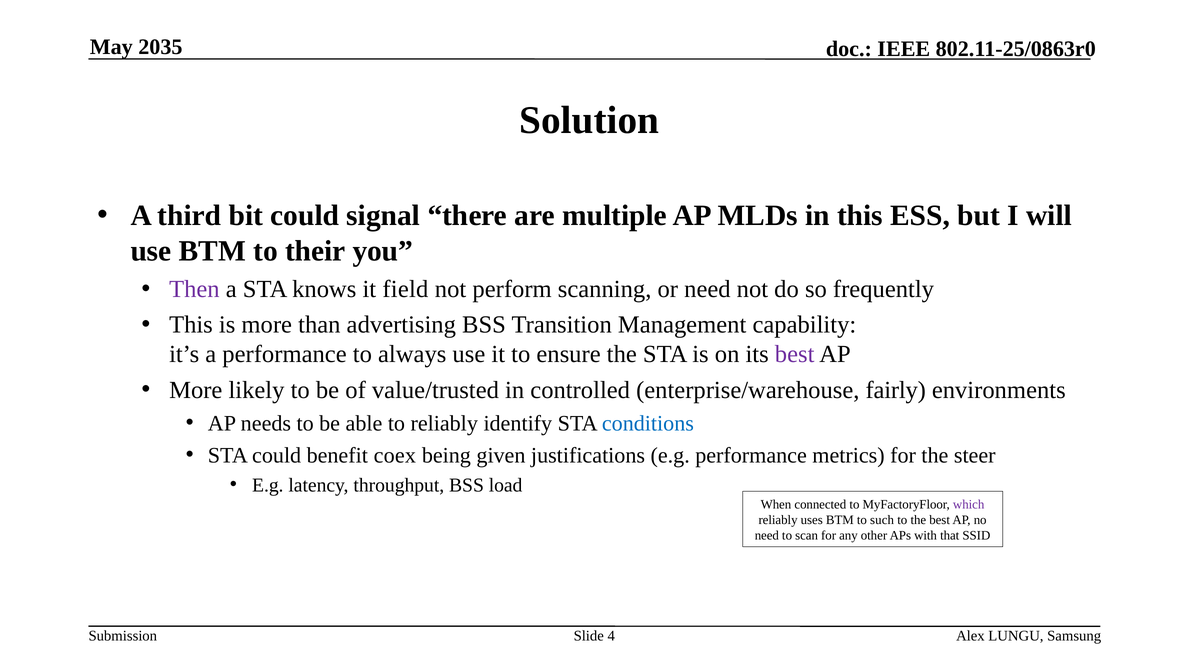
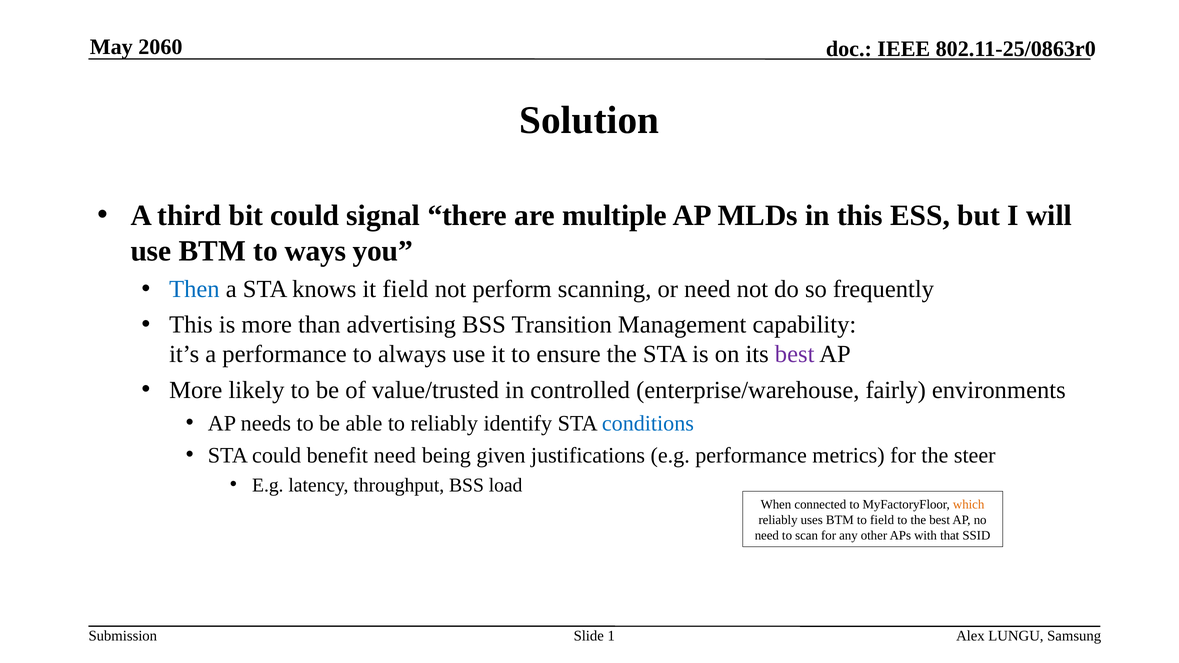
2035: 2035 -> 2060 (160, 47)
their: their -> ways (316, 251)
Then colour: purple -> blue (194, 289)
benefit coex: coex -> need (395, 456)
which colour: purple -> orange (969, 505)
to such: such -> field (882, 520)
4: 4 -> 1 (611, 636)
